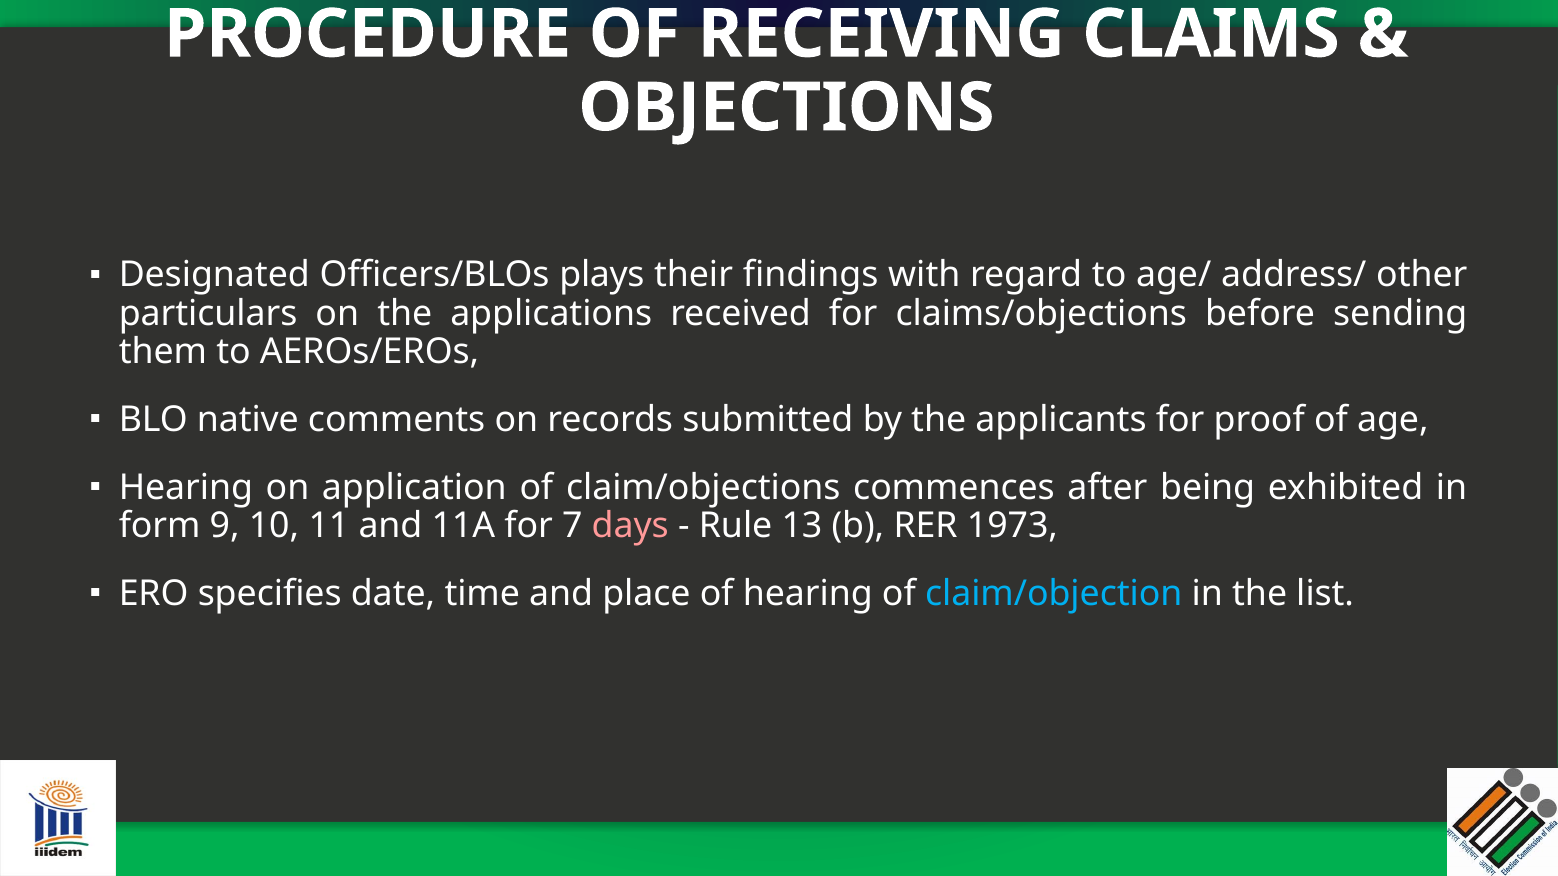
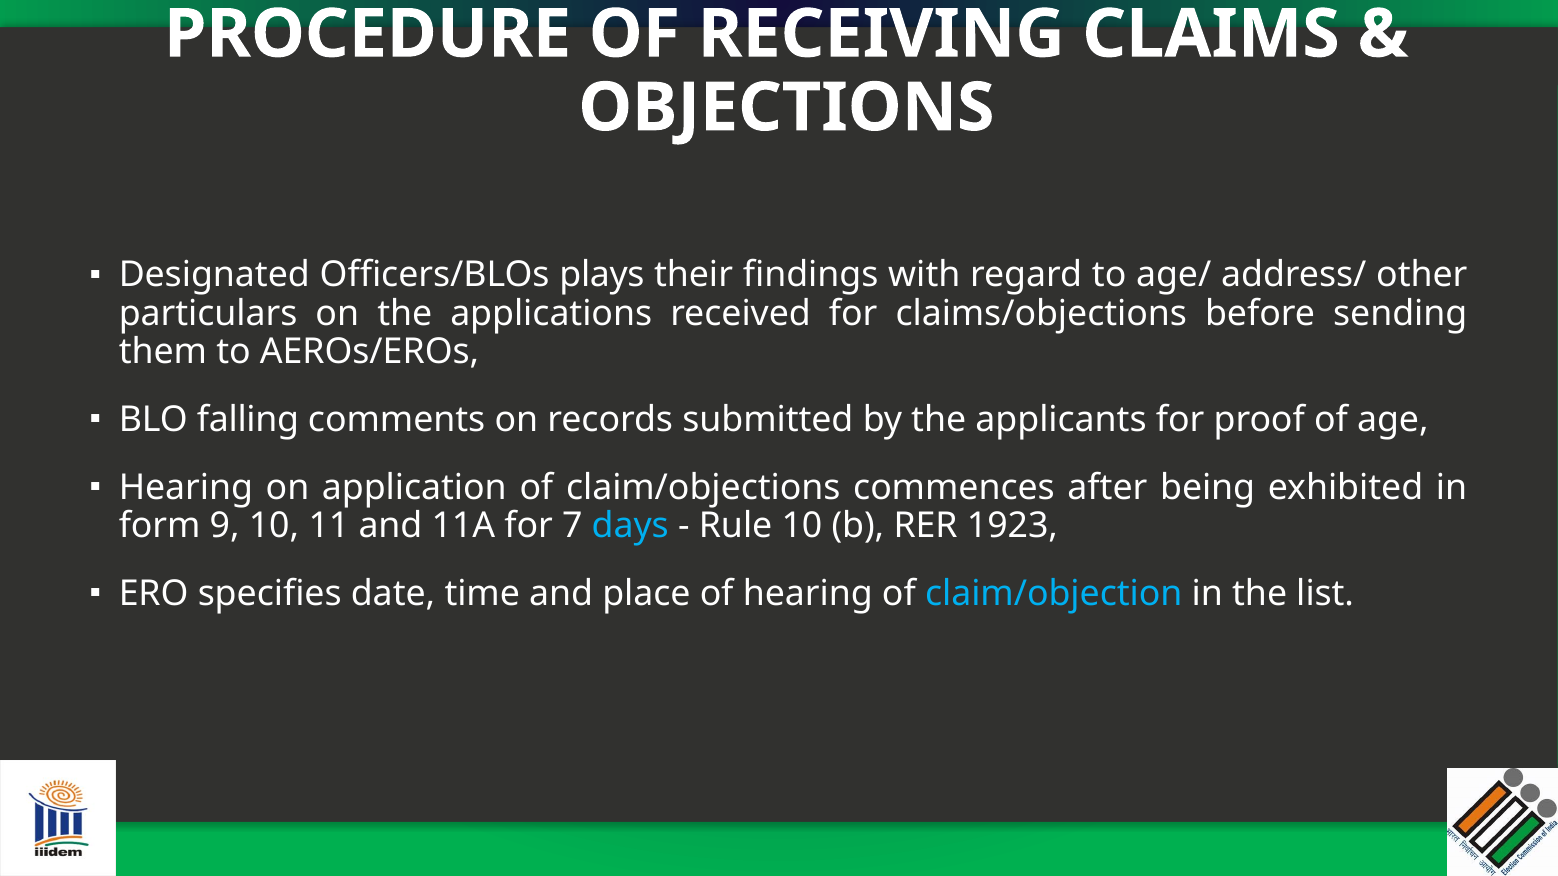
native: native -> falling (248, 420)
days colour: pink -> light blue (630, 526)
Rule 13: 13 -> 10 (802, 526)
1973: 1973 -> 1923 (1012, 526)
